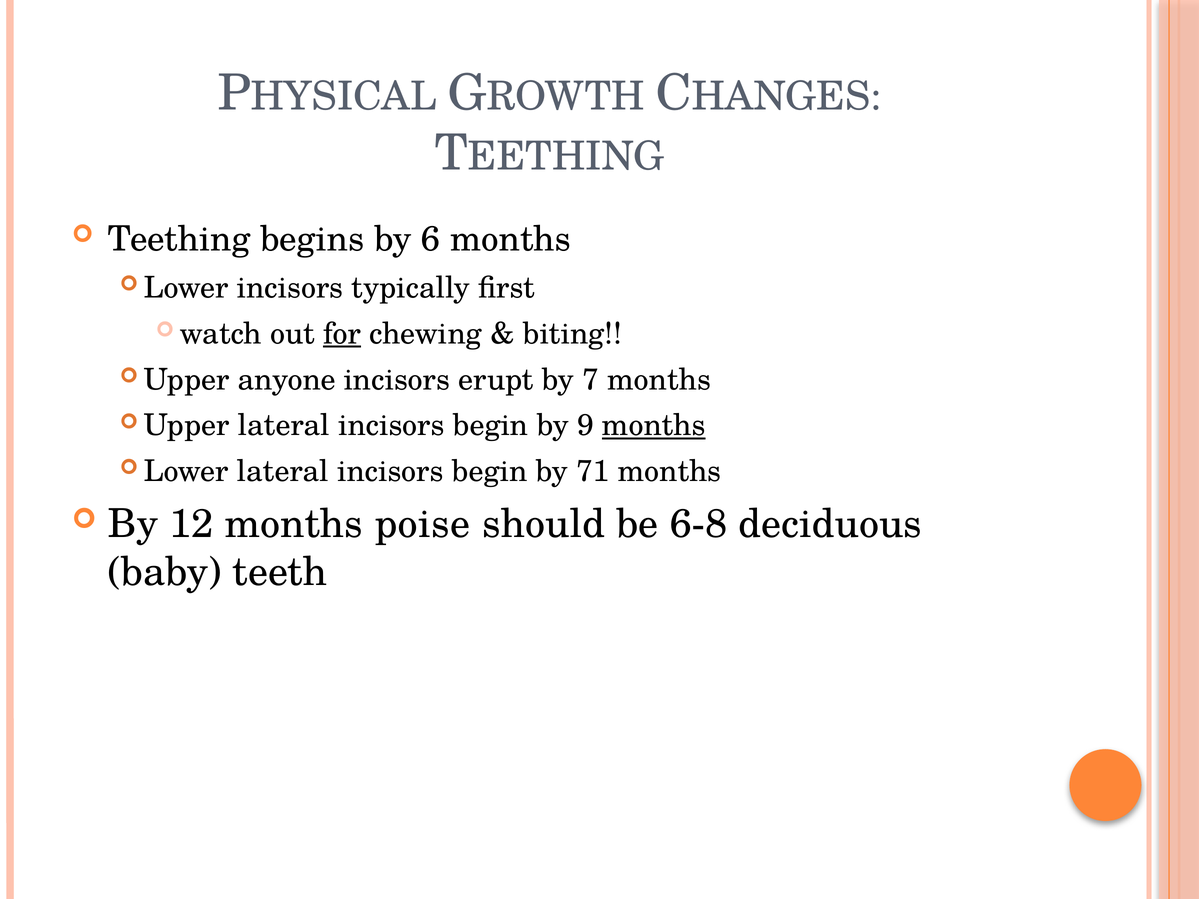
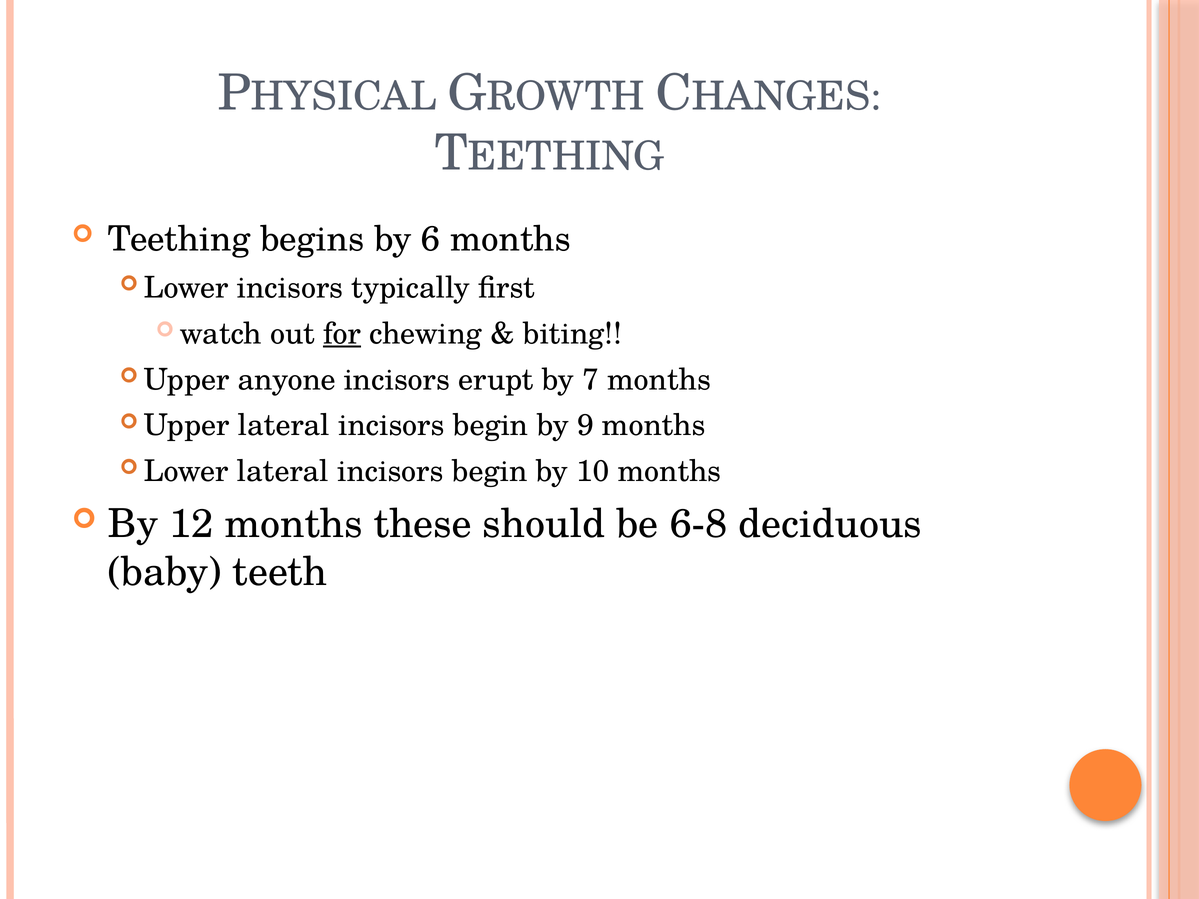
months underline: present -> none (654, 426)
71: 71 -> 10 (593, 472)
poise: poise -> these (423, 524)
